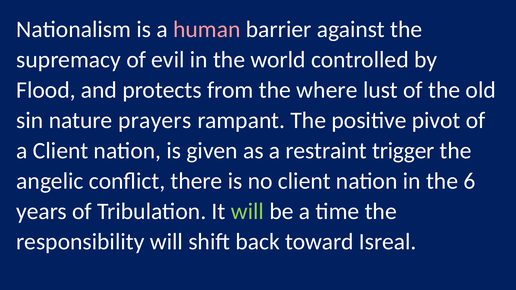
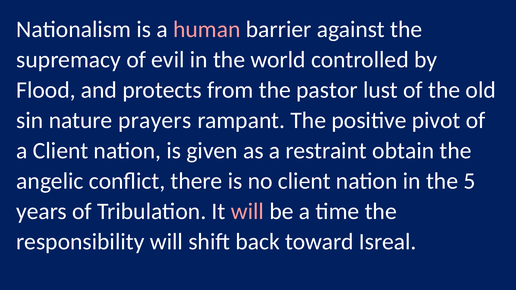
where: where -> pastor (327, 90)
trigger: trigger -> obtain (403, 151)
6: 6 -> 5 (469, 181)
will colour: light green -> pink (247, 212)
